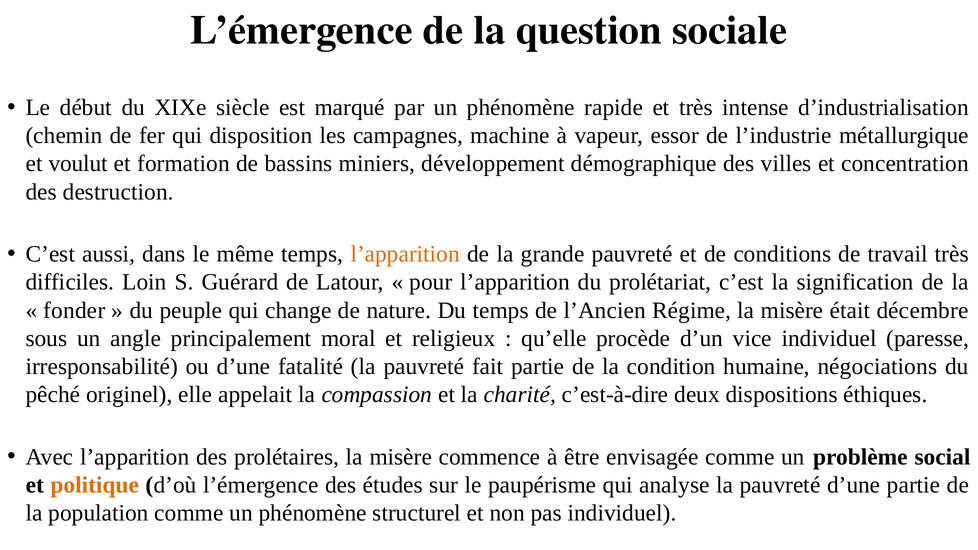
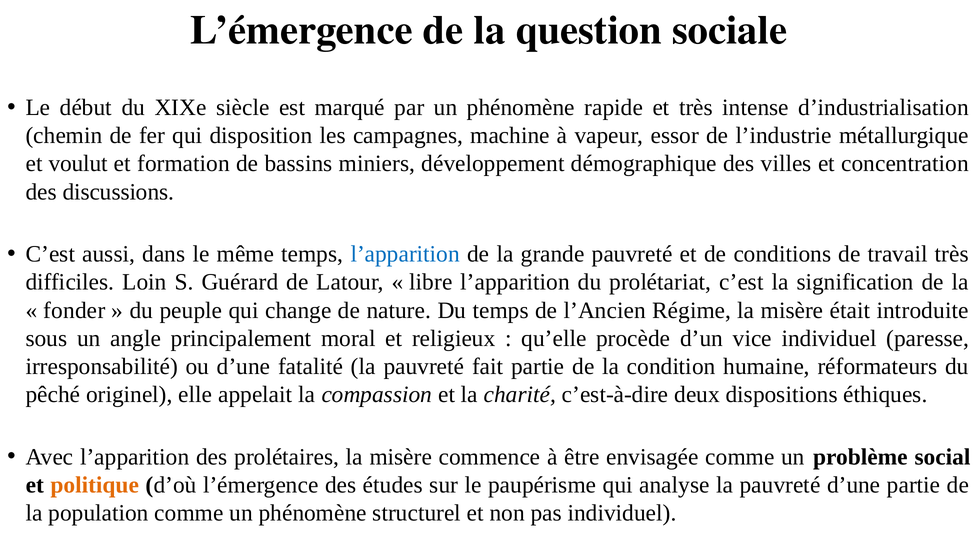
destruction: destruction -> discussions (118, 192)
l’apparition colour: orange -> blue (405, 254)
pour: pour -> libre (431, 282)
décembre: décembre -> introduite (923, 310)
négociations: négociations -> réformateurs (877, 367)
